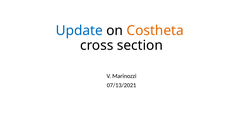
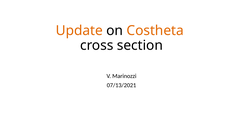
Update colour: blue -> orange (79, 31)
